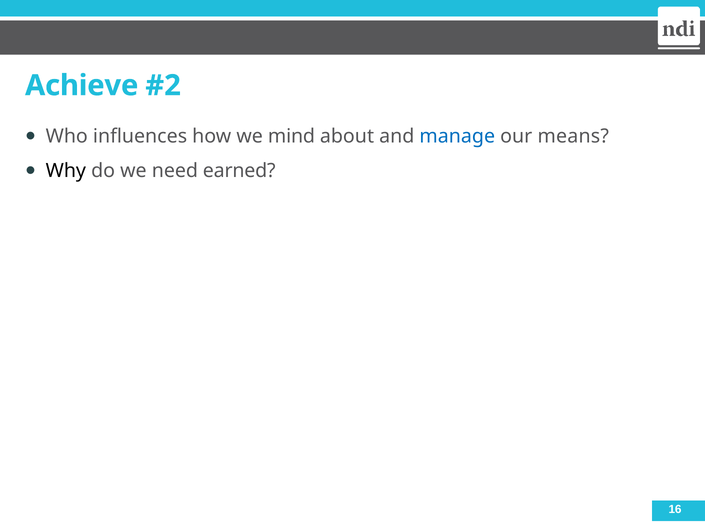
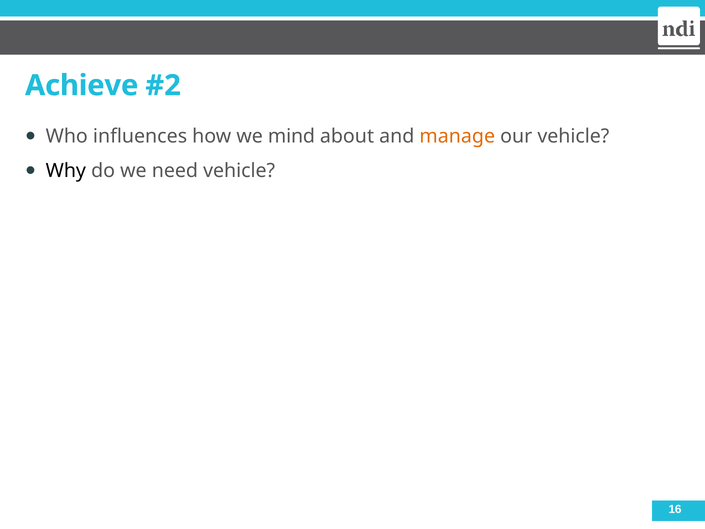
manage colour: blue -> orange (457, 136)
our means: means -> vehicle (573, 136)
need earned: earned -> vehicle (239, 171)
